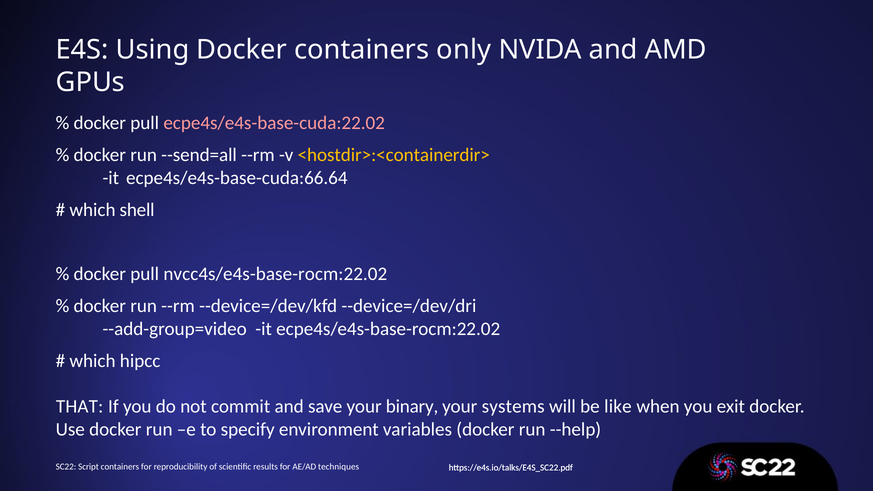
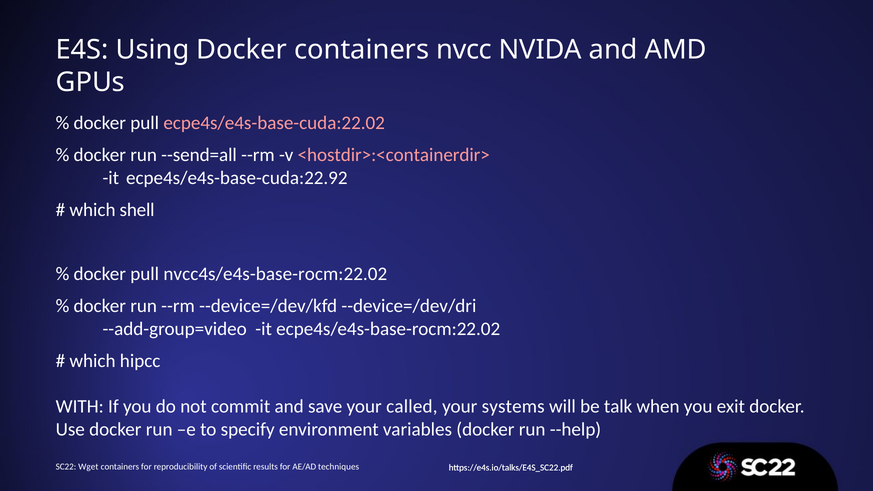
only: only -> nvcc (464, 50)
<hostdir>:<containerdir> colour: yellow -> pink (394, 155)
ecpe4s/e4s-base-cuda:66.64: ecpe4s/e4s-base-cuda:66.64 -> ecpe4s/e4s-base-cuda:22.92 (237, 178)
THAT: THAT -> WITH (80, 407)
binary: binary -> called (412, 407)
like: like -> talk (618, 407)
Script: Script -> Wget (88, 467)
